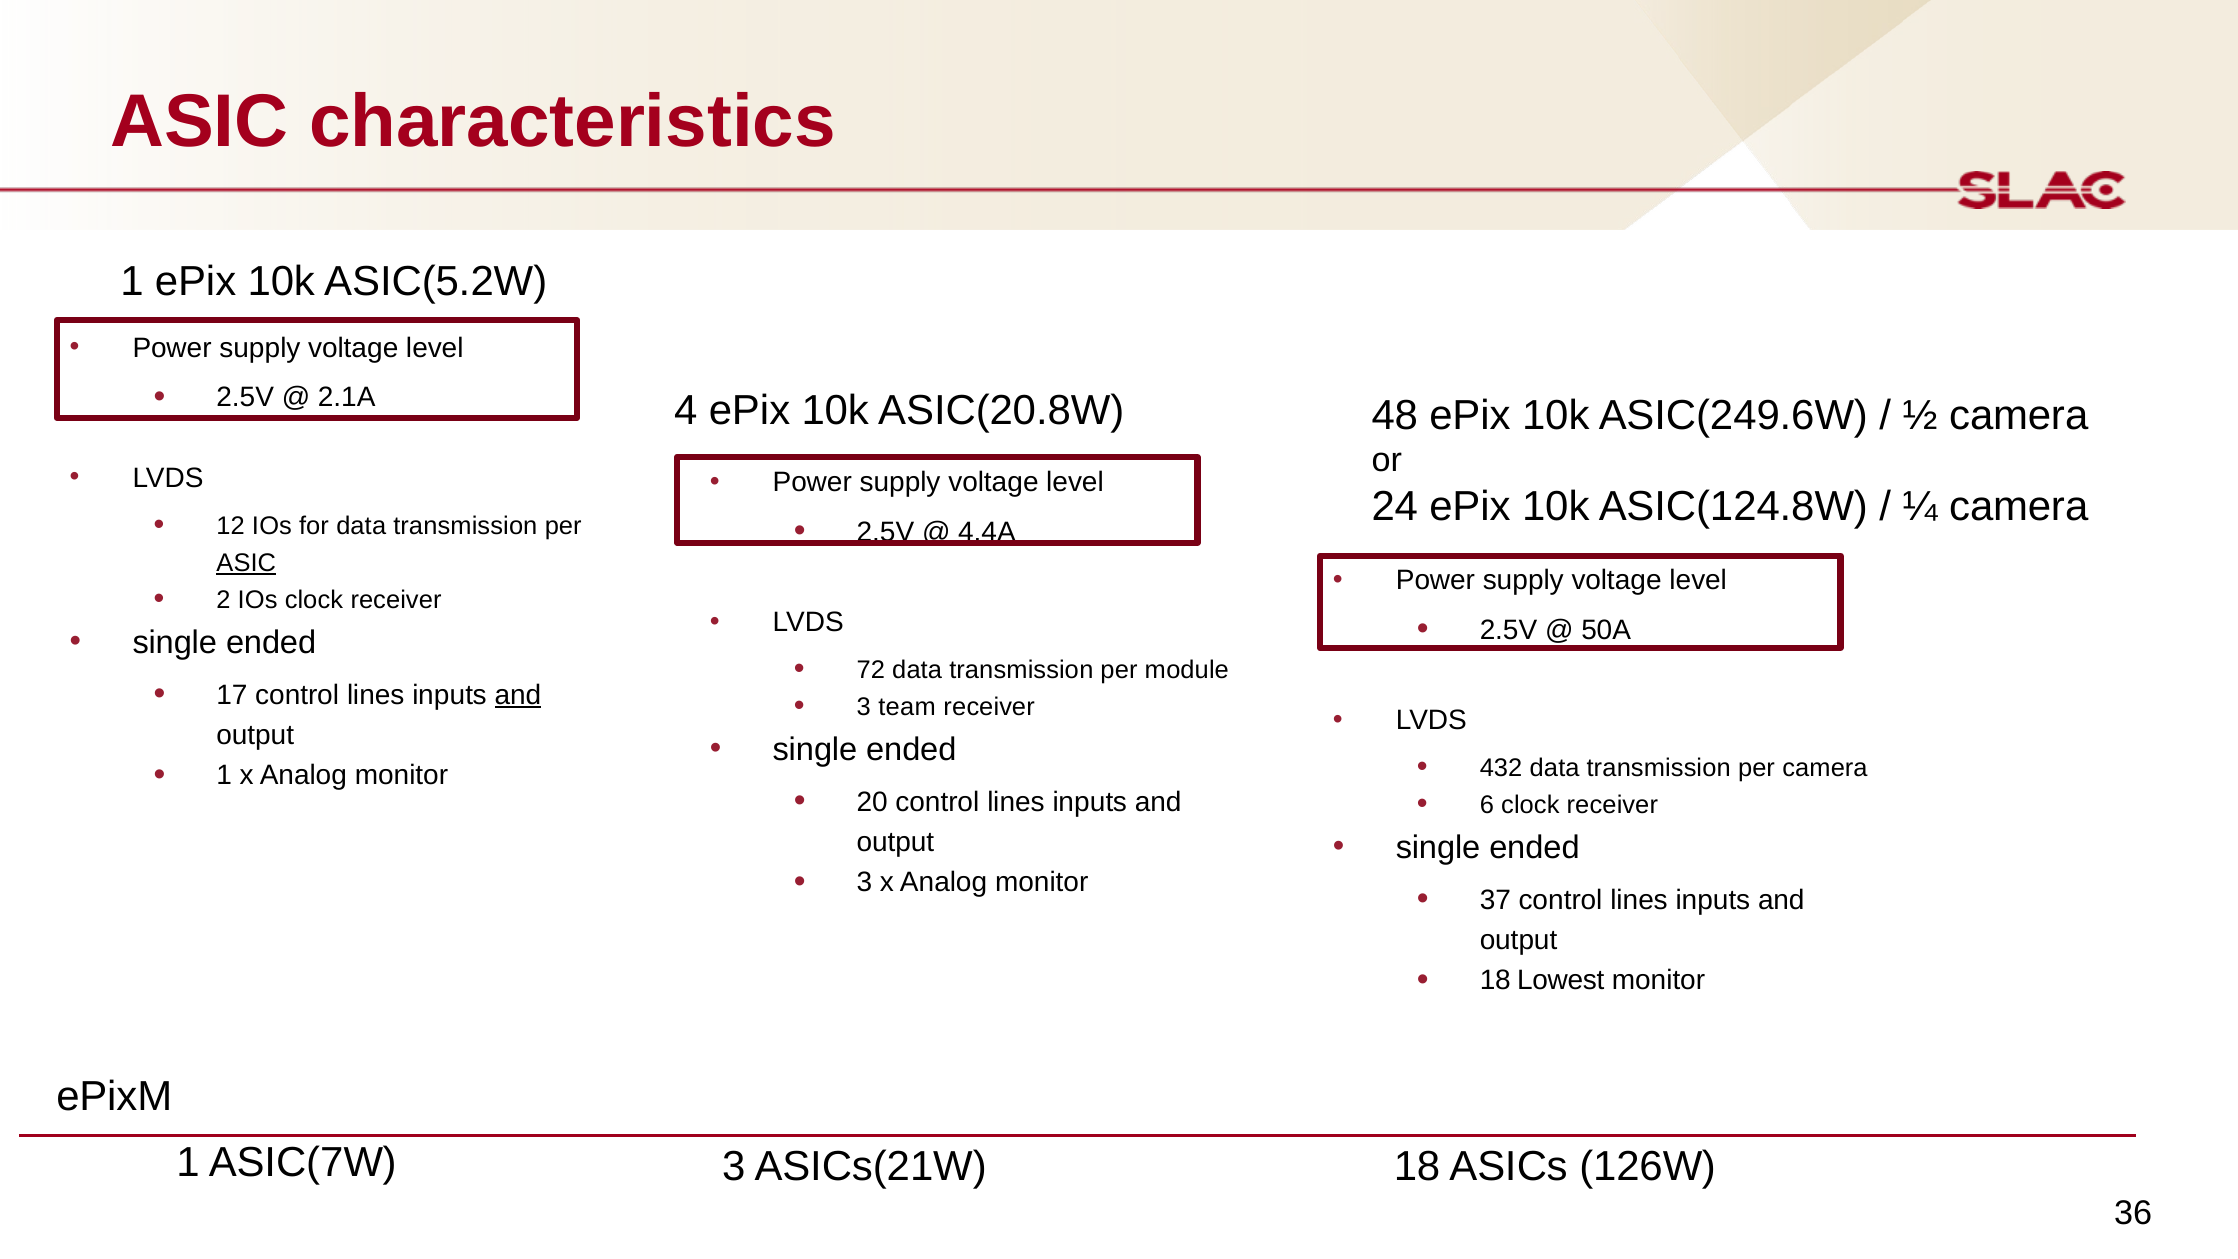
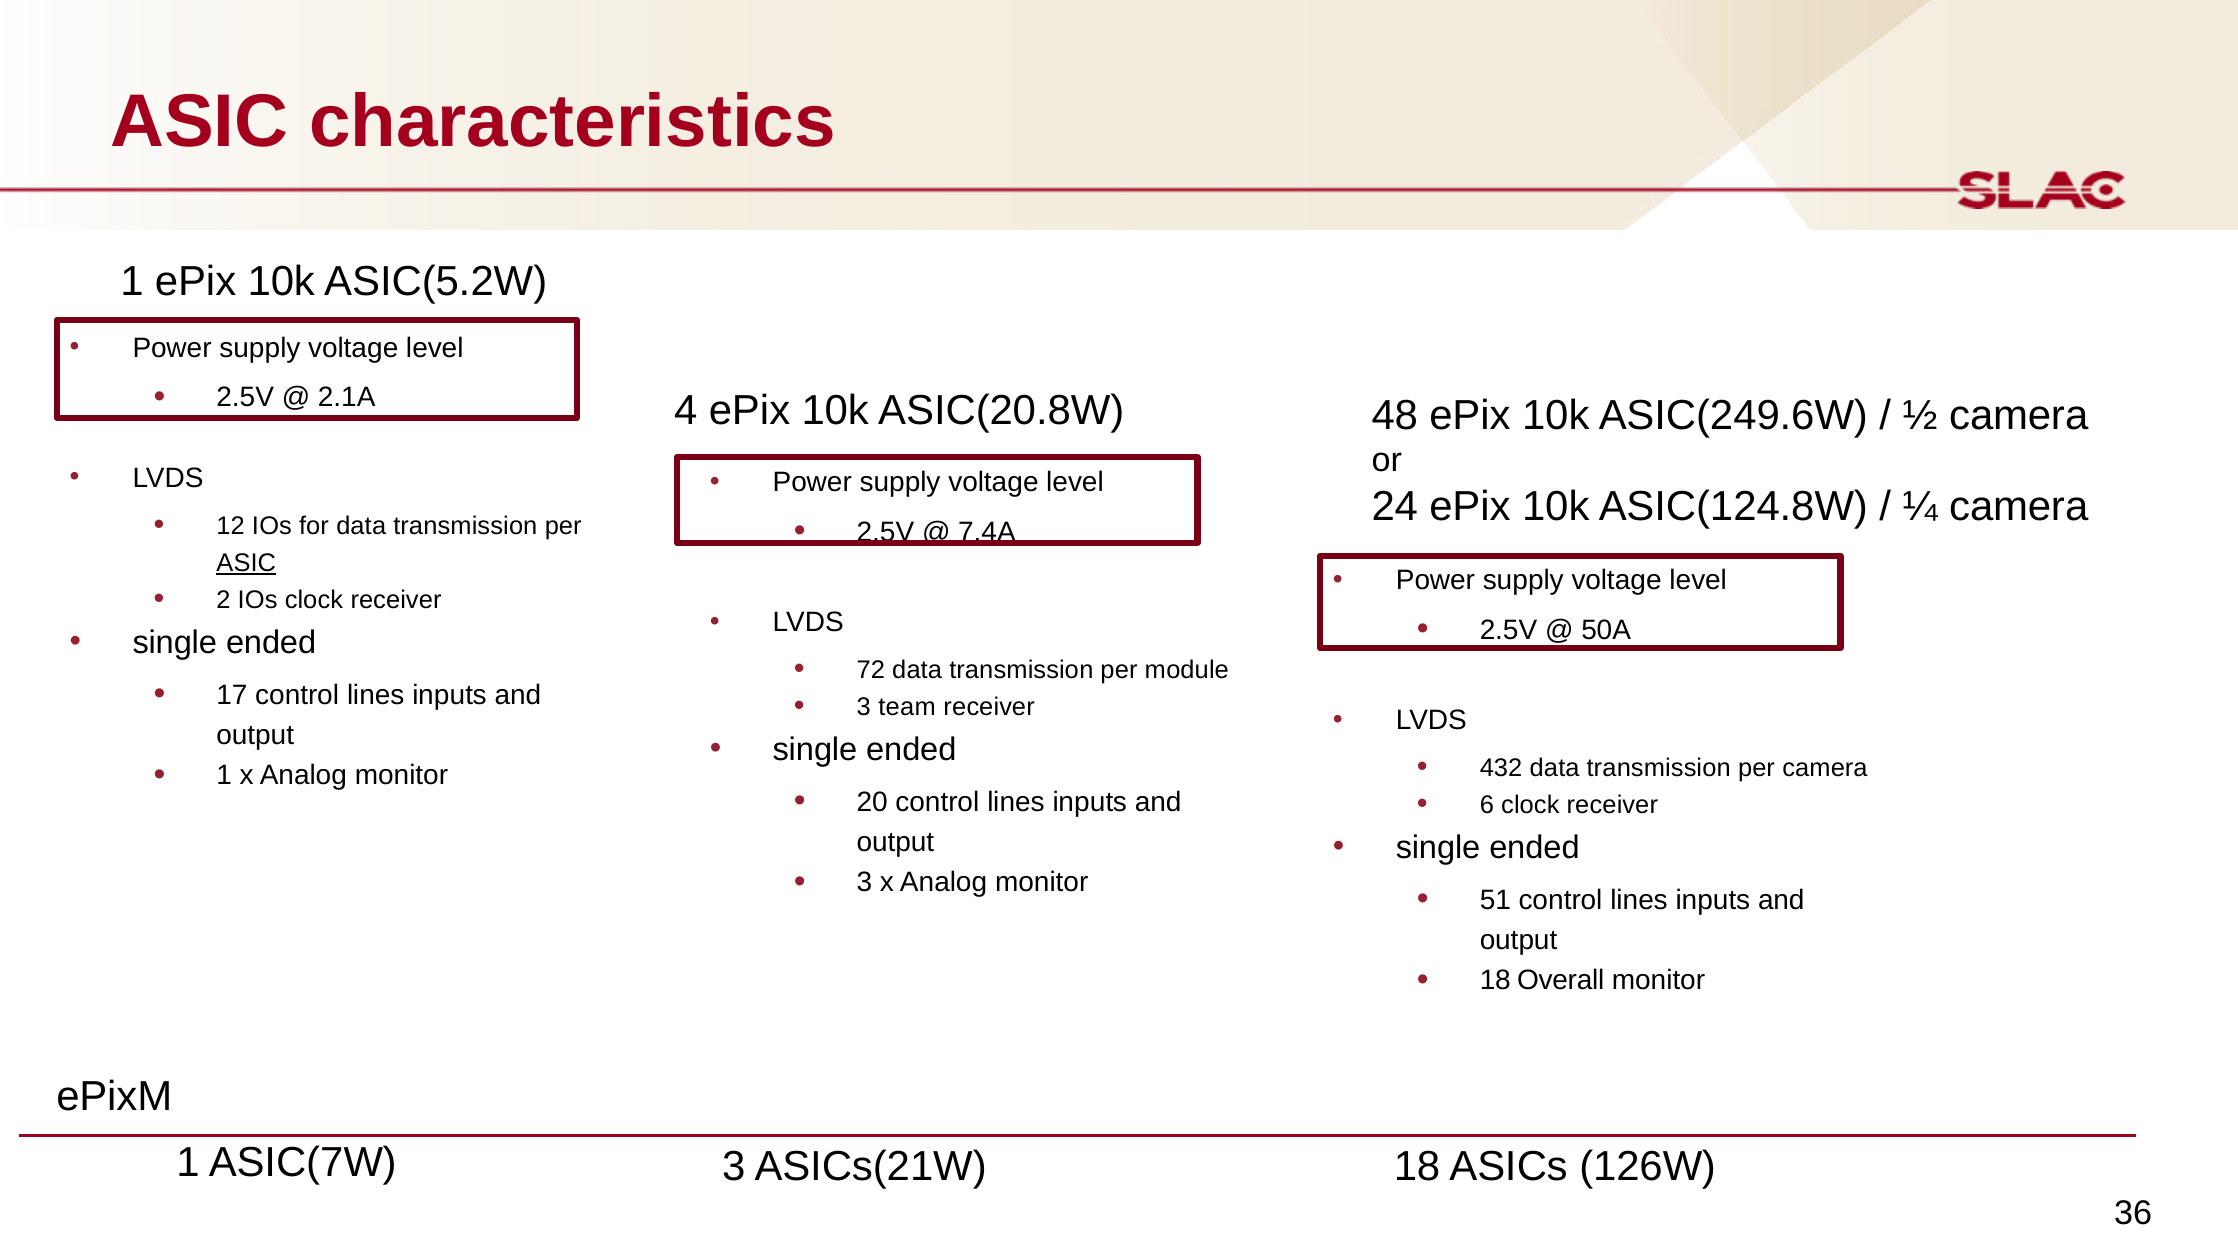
4.4A: 4.4A -> 7.4A (987, 532)
and underline: present -> none (518, 695)
37: 37 -> 51 (1495, 900)
Lowest: Lowest -> Overall (1561, 981)
